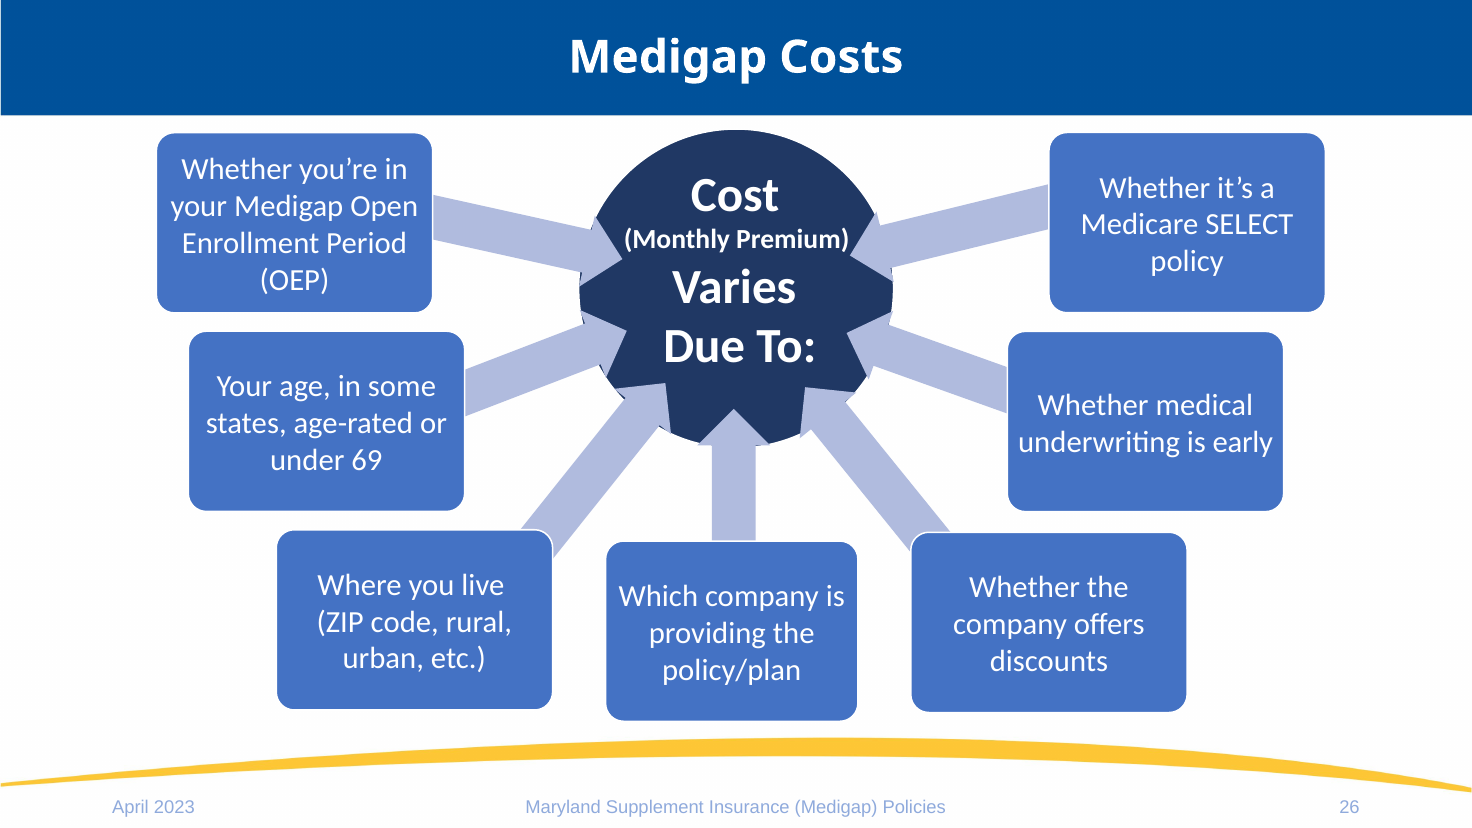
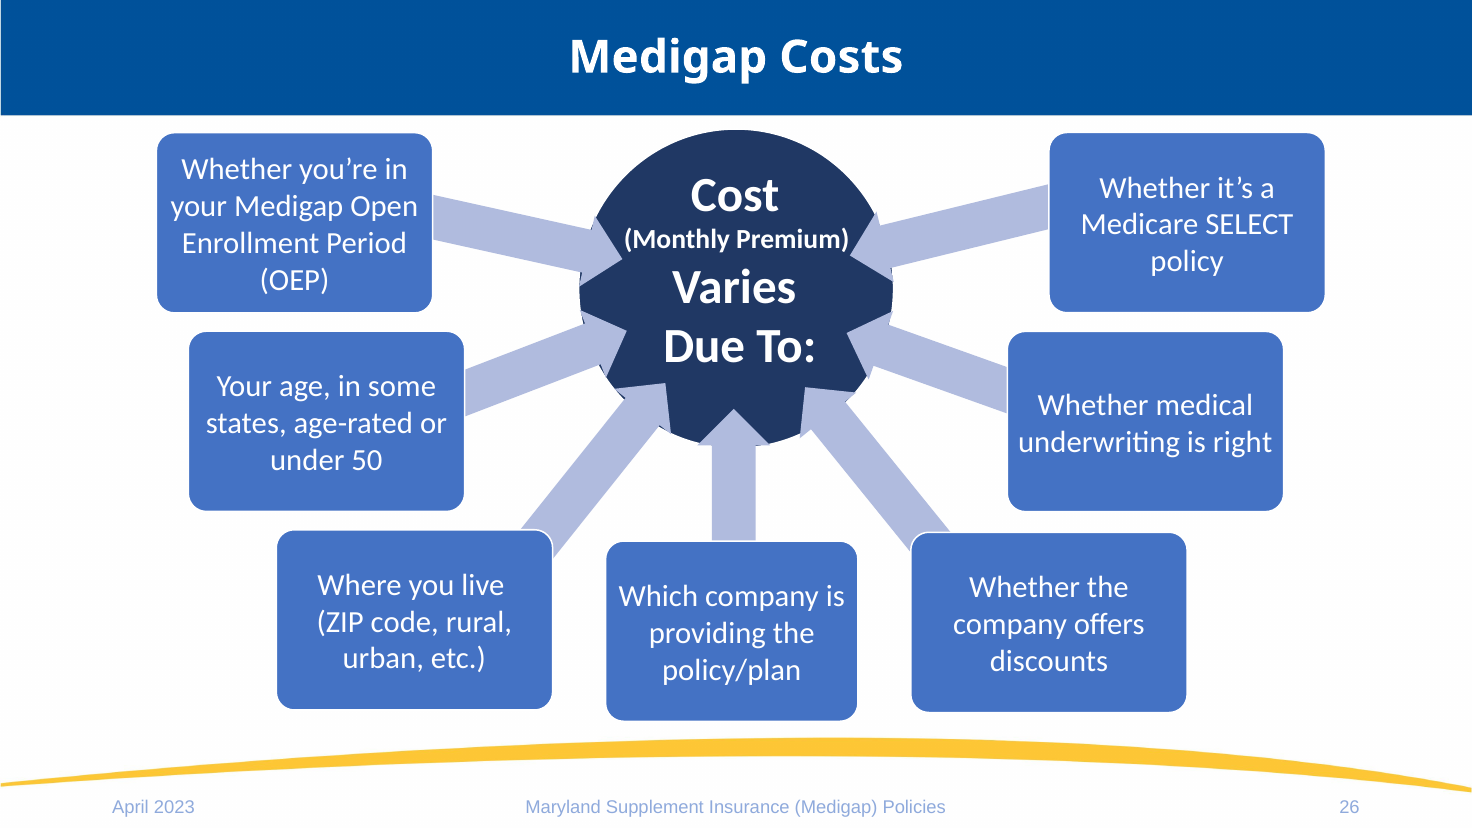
early: early -> right (1243, 442)
69: 69 -> 50 (367, 460)
